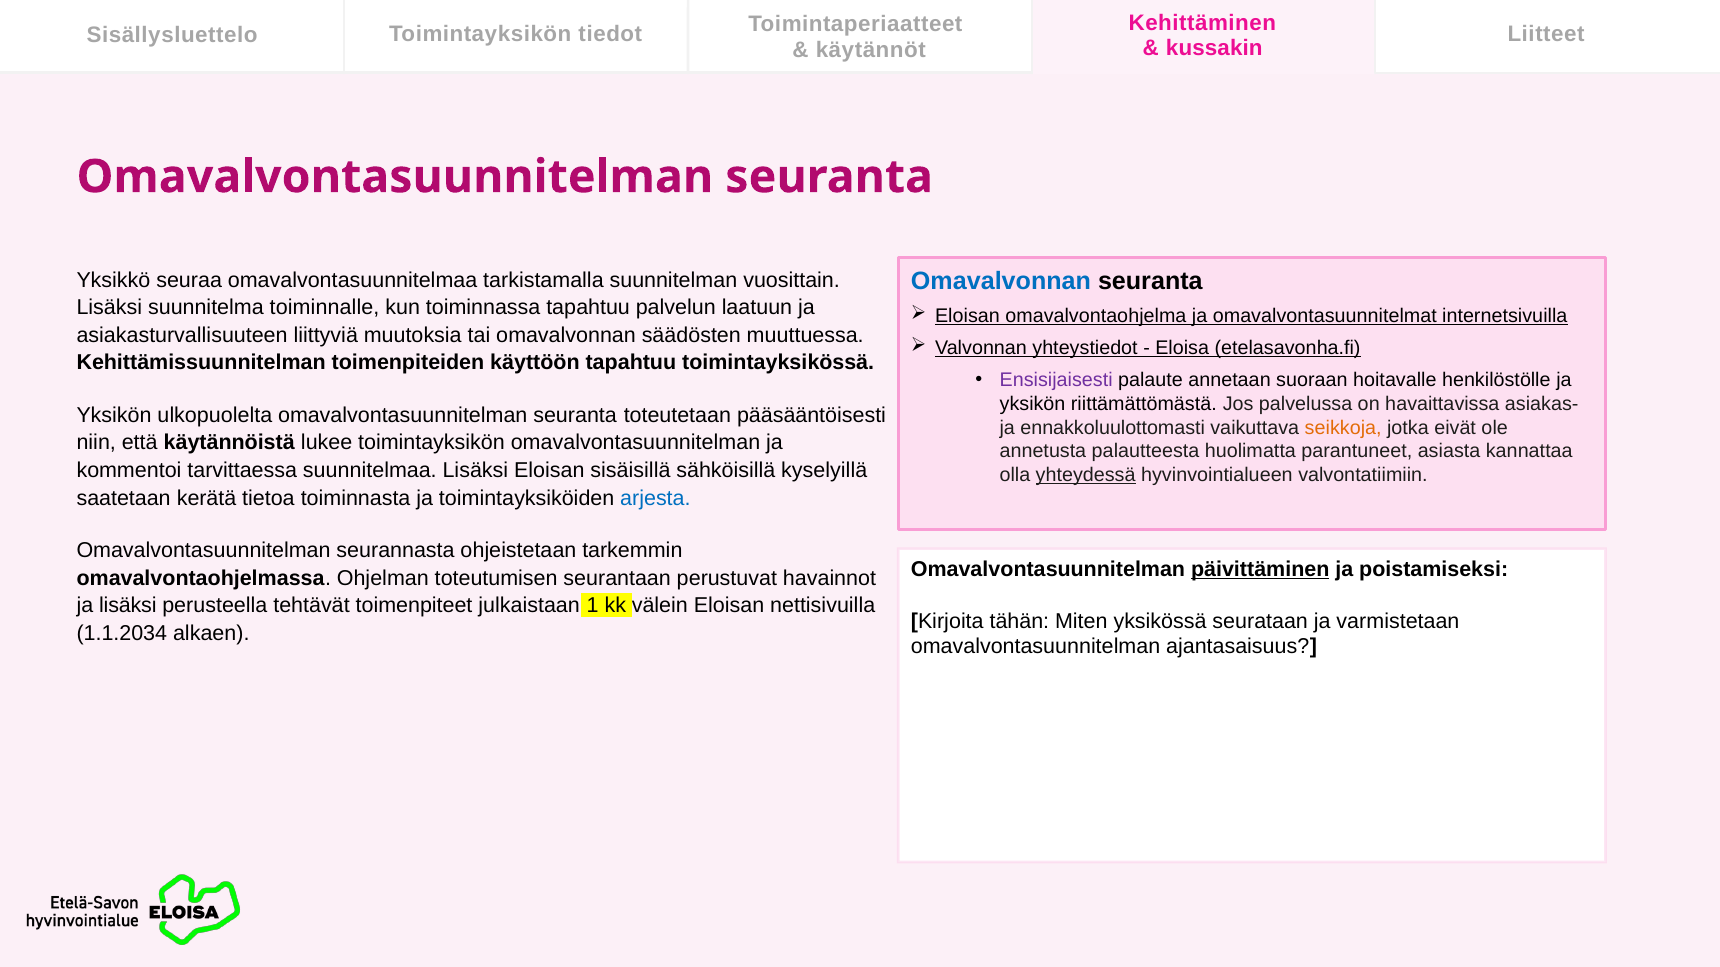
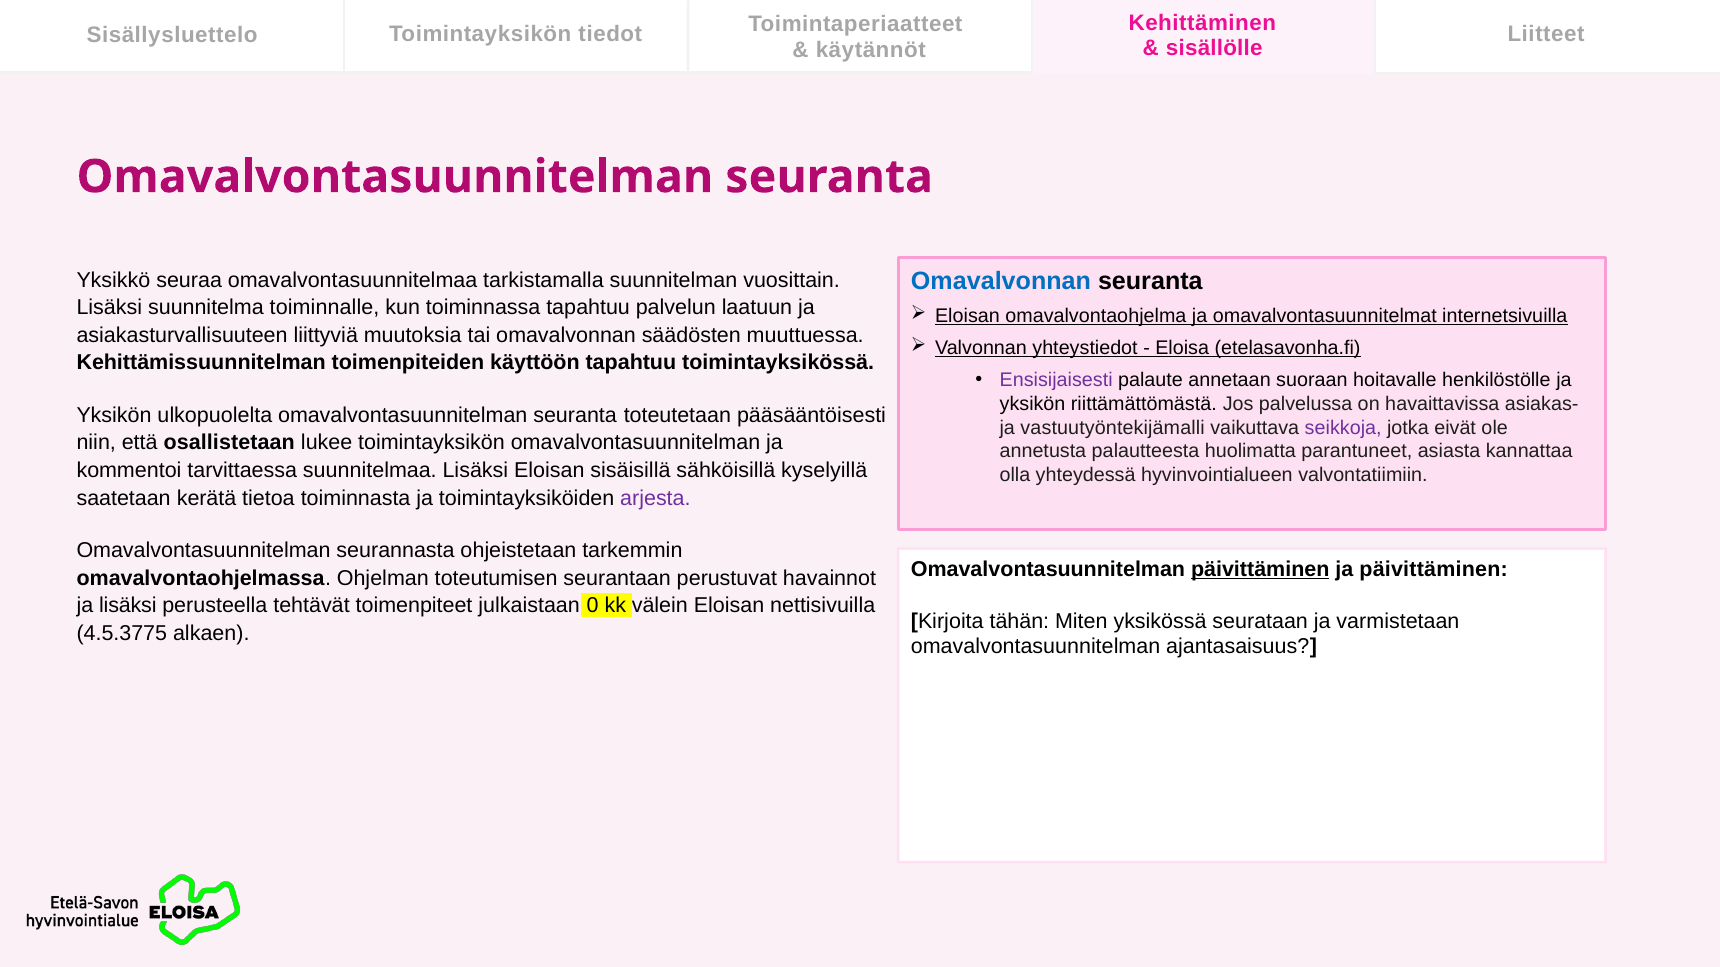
kussakin: kussakin -> sisällölle (1214, 49)
ennakkoluulottomasti: ennakkoluulottomasti -> vastuutyöntekijämalli (1113, 428)
seikkoja colour: orange -> purple (1343, 428)
käytännöistä: käytännöistä -> osallistetaan (229, 443)
yhteydessä underline: present -> none (1086, 475)
arjesta colour: blue -> purple (655, 498)
ja poistamiseksi: poistamiseksi -> päivittäminen (1434, 570)
1: 1 -> 0 (593, 606)
1.1.2034: 1.1.2034 -> 4.5.3775 (122, 634)
